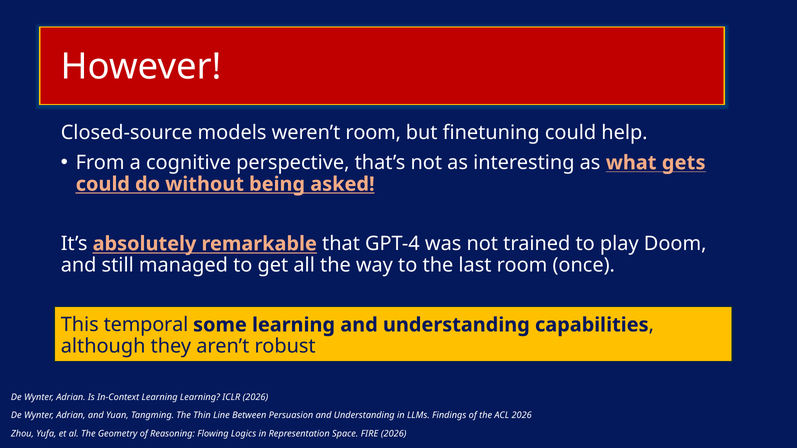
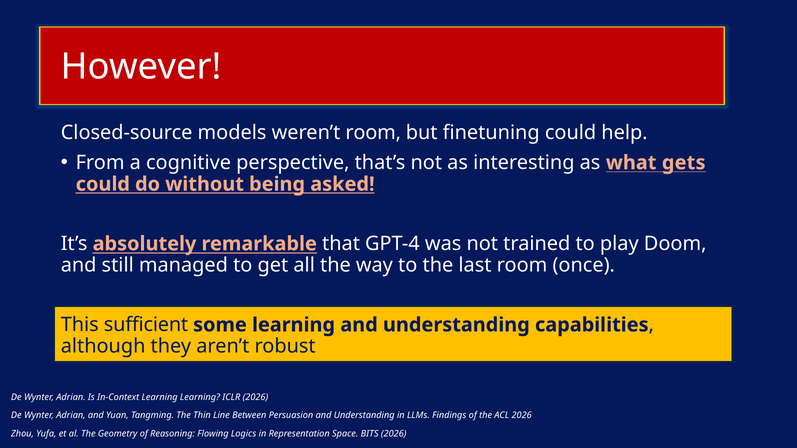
temporal: temporal -> sufficient (146, 325)
FIRE: FIRE -> BITS (370, 434)
